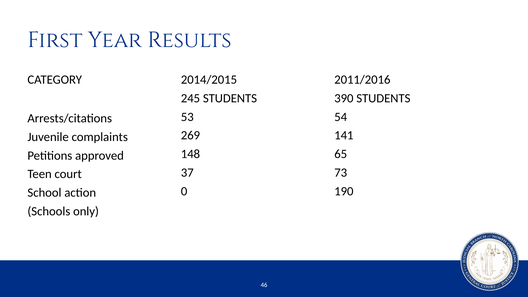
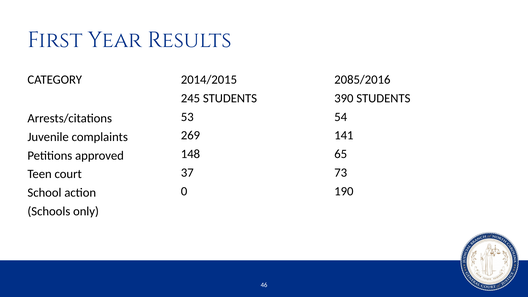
2011/2016: 2011/2016 -> 2085/2016 (362, 80)
